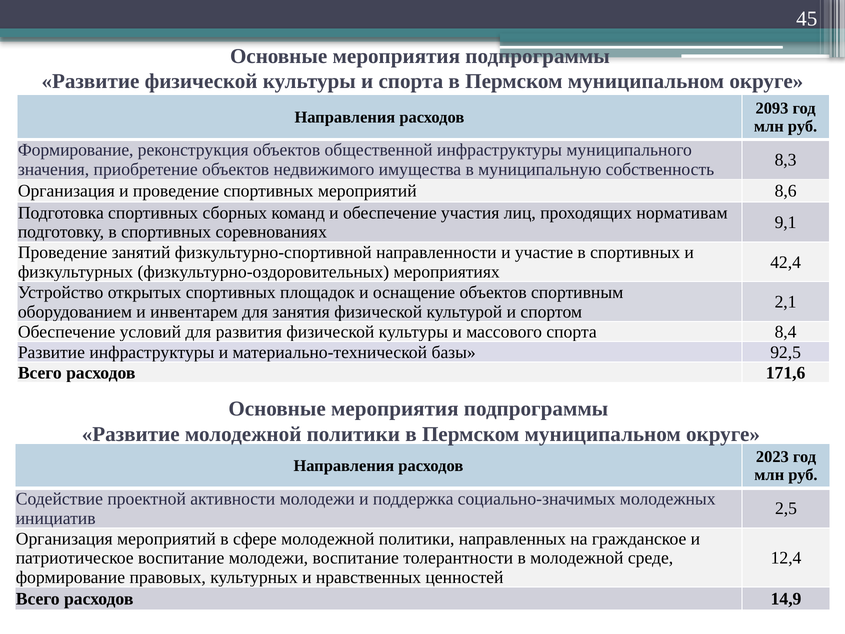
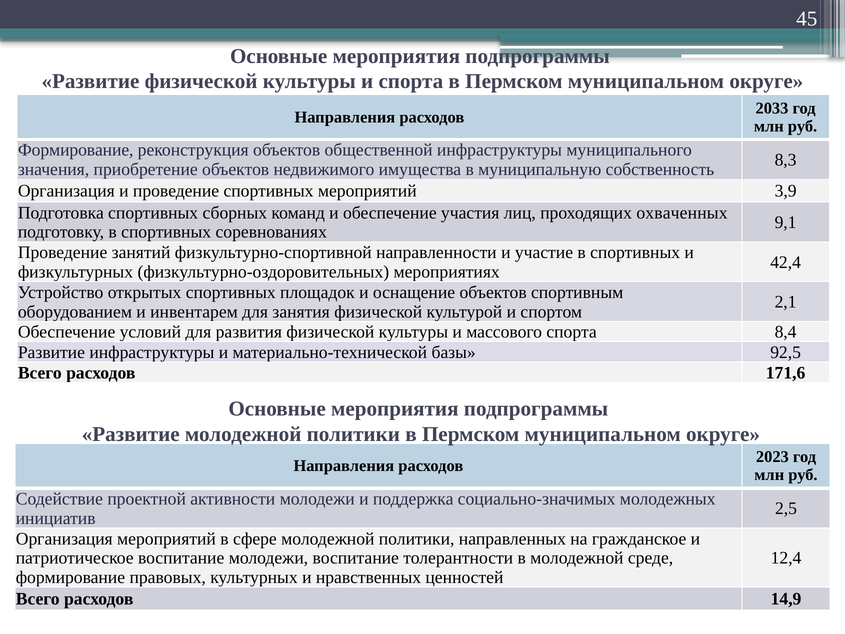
2093: 2093 -> 2033 (772, 108)
8,6: 8,6 -> 3,9 (786, 191)
нормативам: нормативам -> охваченных (682, 213)
